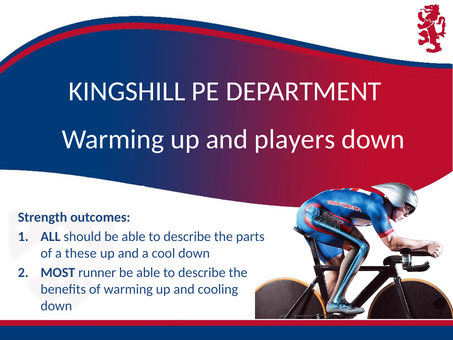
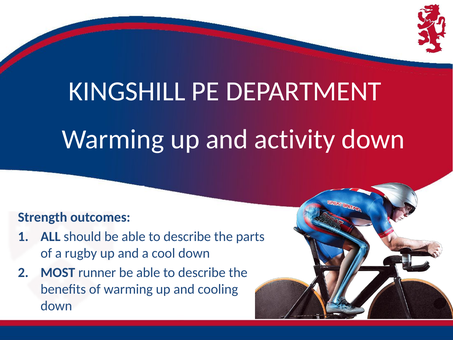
players: players -> activity (295, 139)
these: these -> rugby (81, 253)
